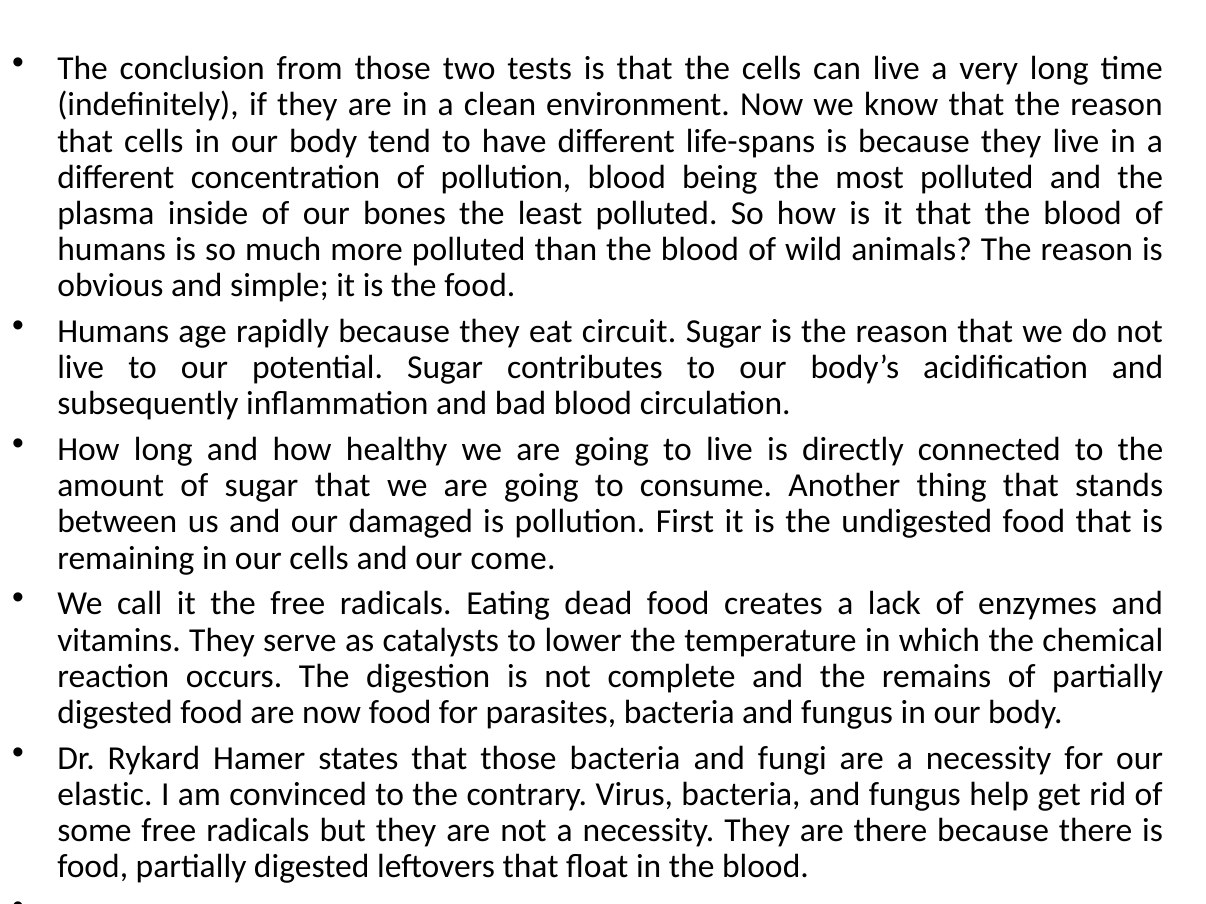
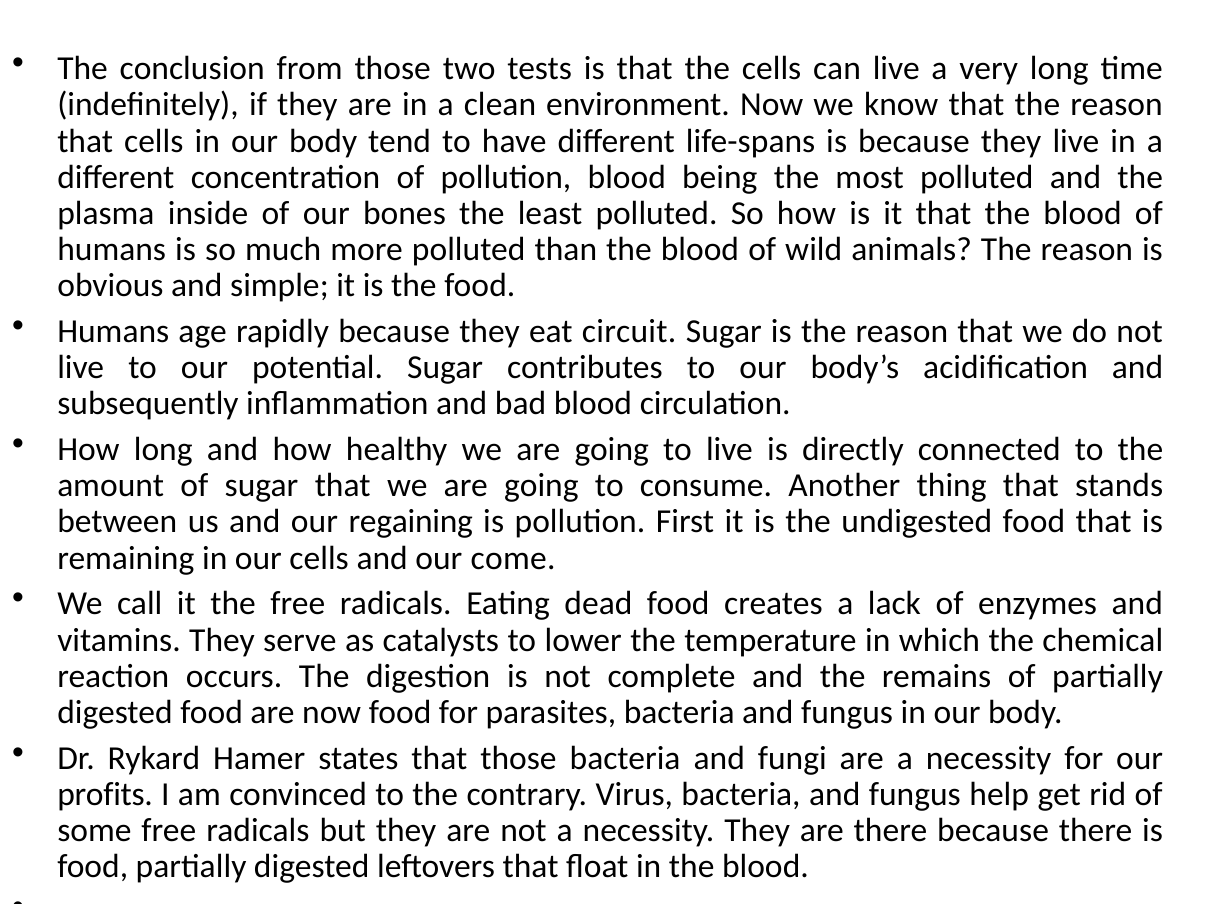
damaged: damaged -> regaining (411, 522)
elastic: elastic -> profits (105, 795)
